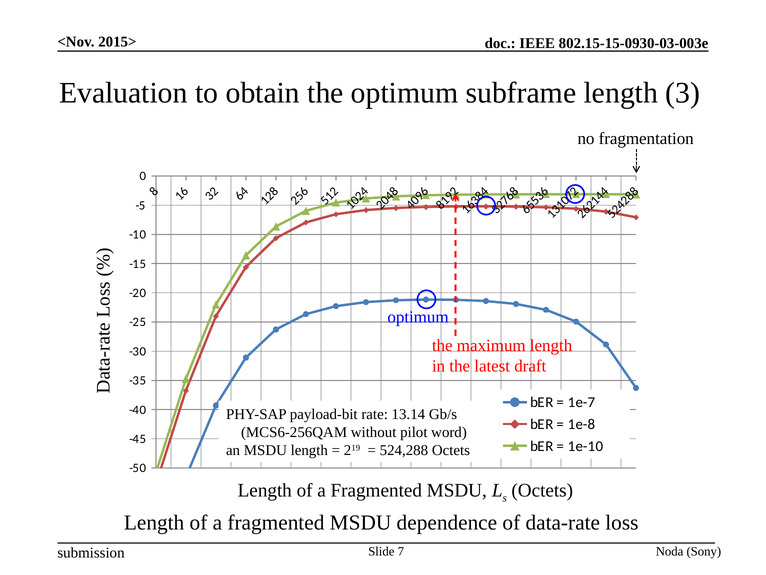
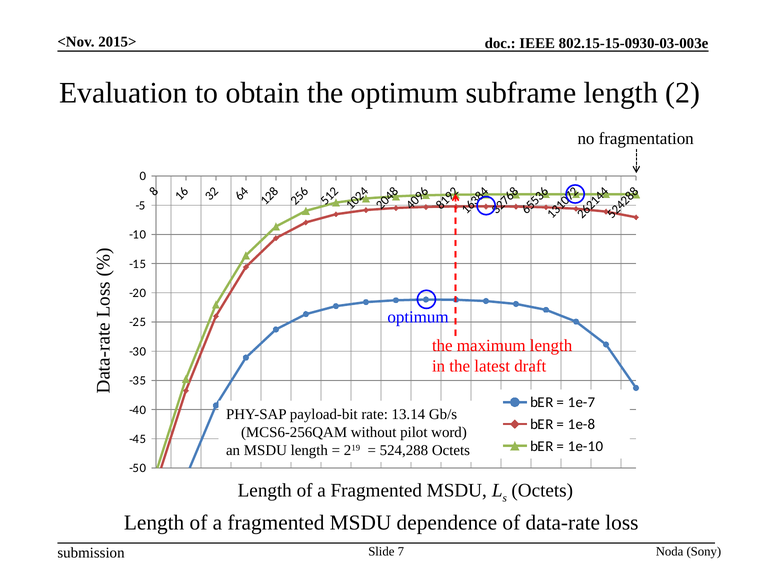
length 3: 3 -> 2 (683, 93)
